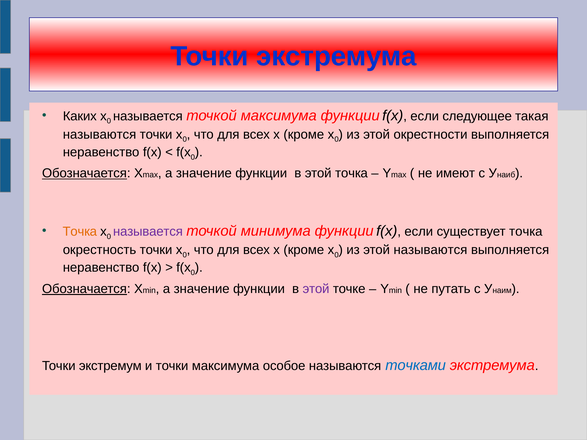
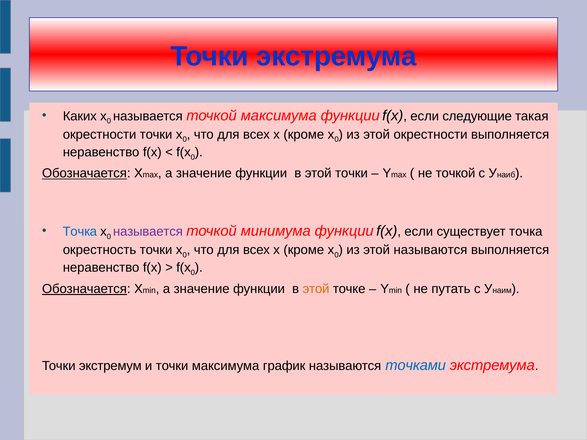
следующее: следующее -> следующие (477, 116)
называются: называются -> окрестности (100, 134)
этой точка: точка -> точки (351, 173)
не имеют: имеют -> точкой (455, 173)
Точка colour: orange -> blue (80, 232)
этой colour: purple -> orange (316, 289)
особое: особое -> график (284, 366)
